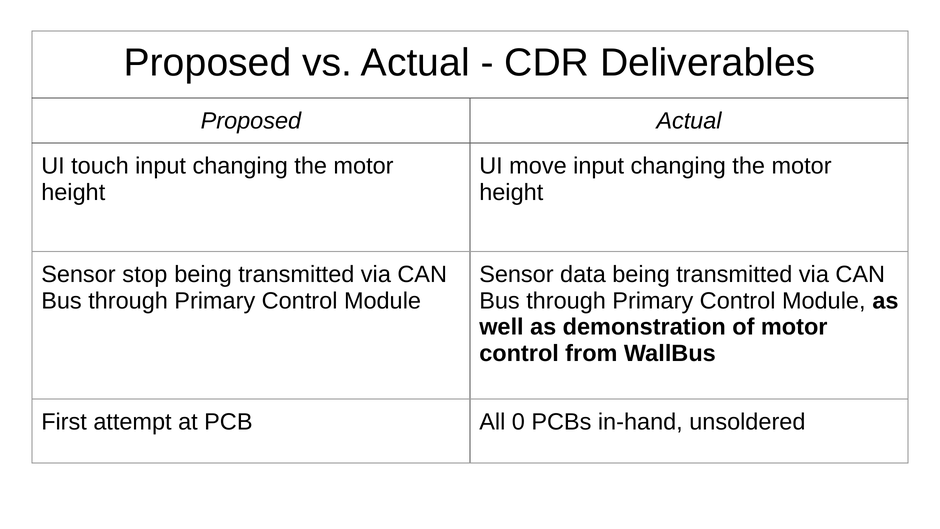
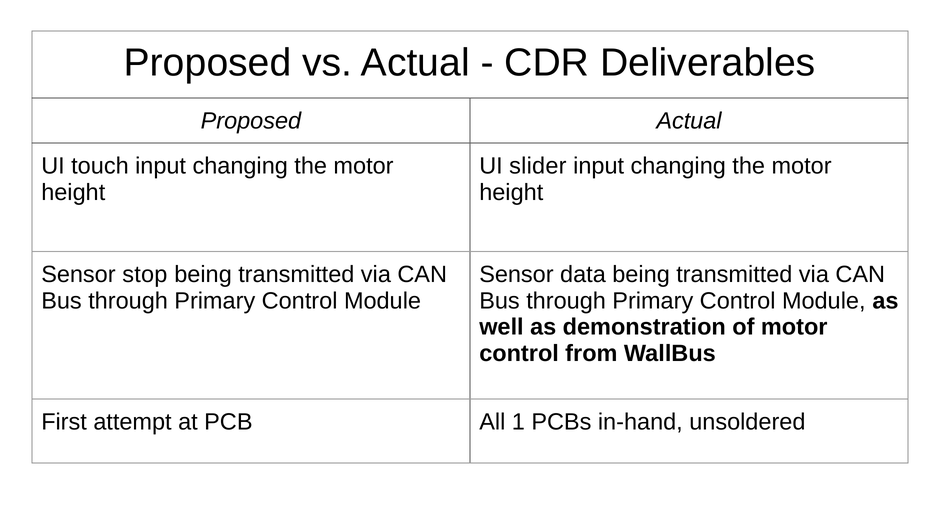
move: move -> slider (538, 166)
0: 0 -> 1 (518, 422)
